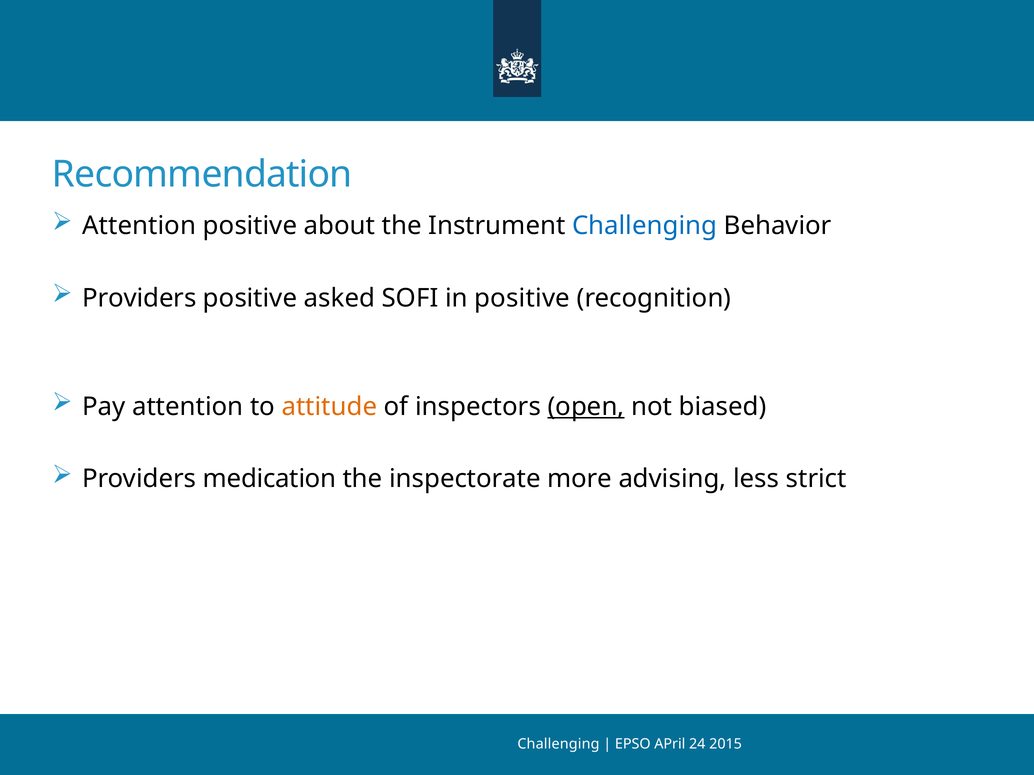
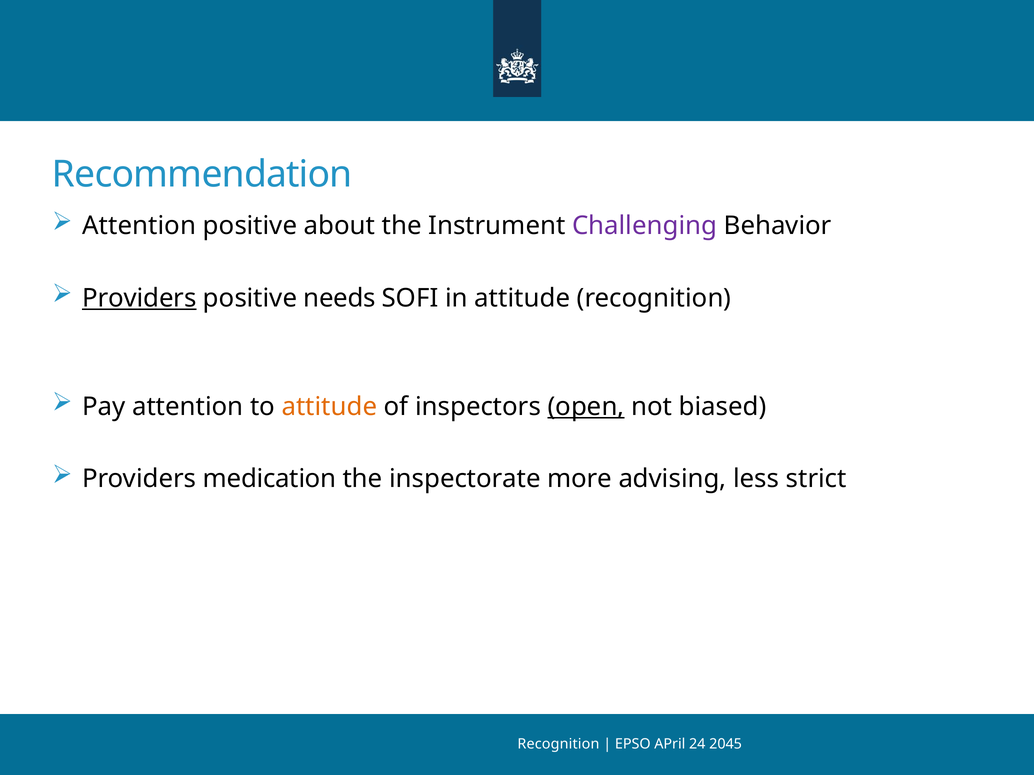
Challenging colour: blue -> purple (645, 226)
Providers underline: none -> present (139, 298)
asked: asked -> needs (340, 298)
in positive: positive -> attitude (522, 298)
Challenging: Challenging -> Recognition (558, 745)
2015: 2015 -> 2045 (726, 745)
